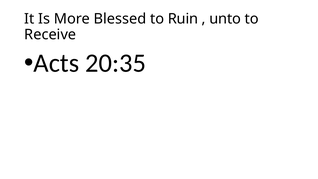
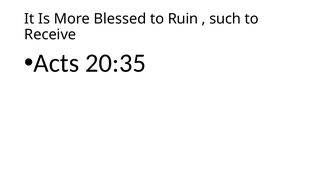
unto: unto -> such (225, 19)
